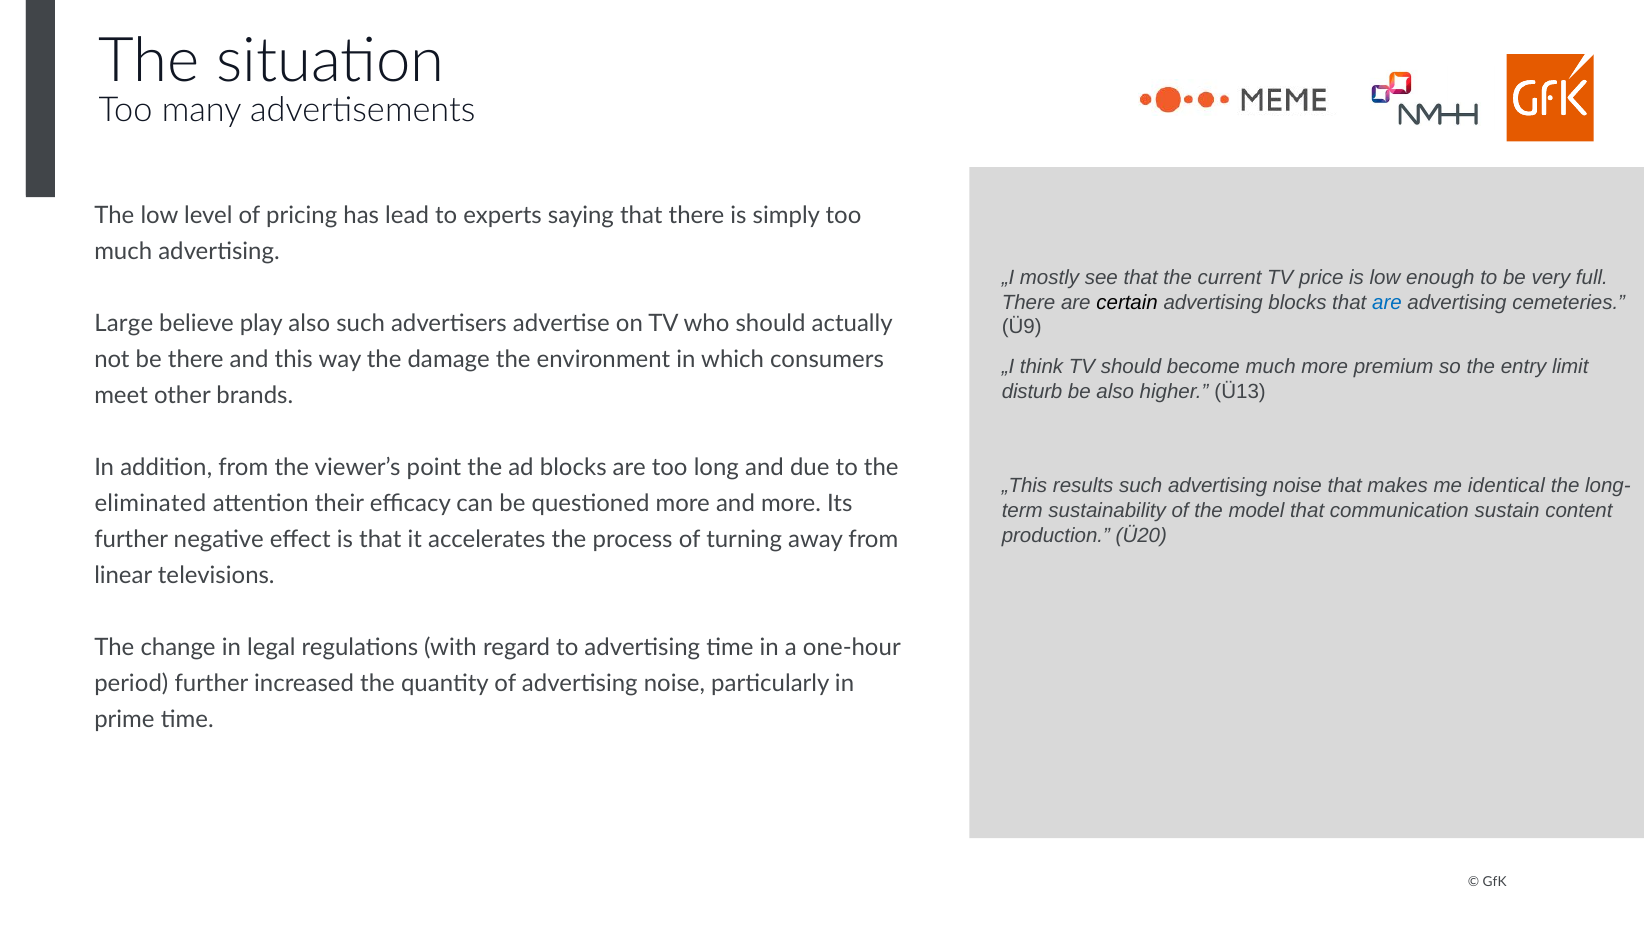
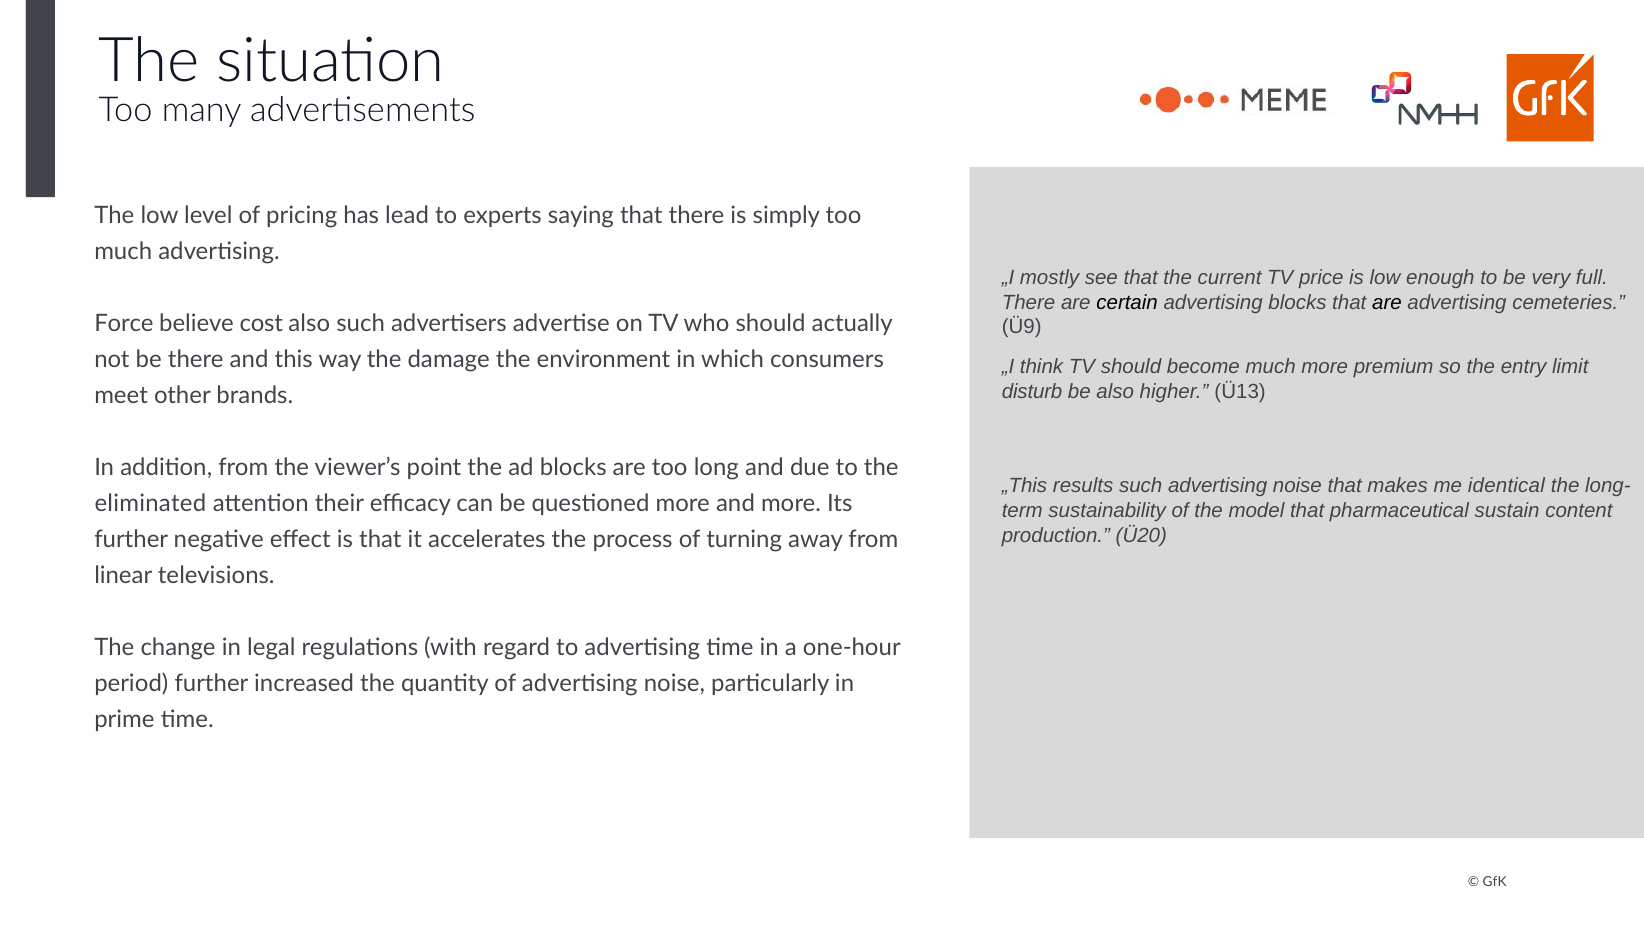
are colour: blue -> black (1387, 302)
Large: Large -> Force (124, 324)
play: play -> cost (261, 324)
communication: communication -> pharmaceutical (1399, 510)
